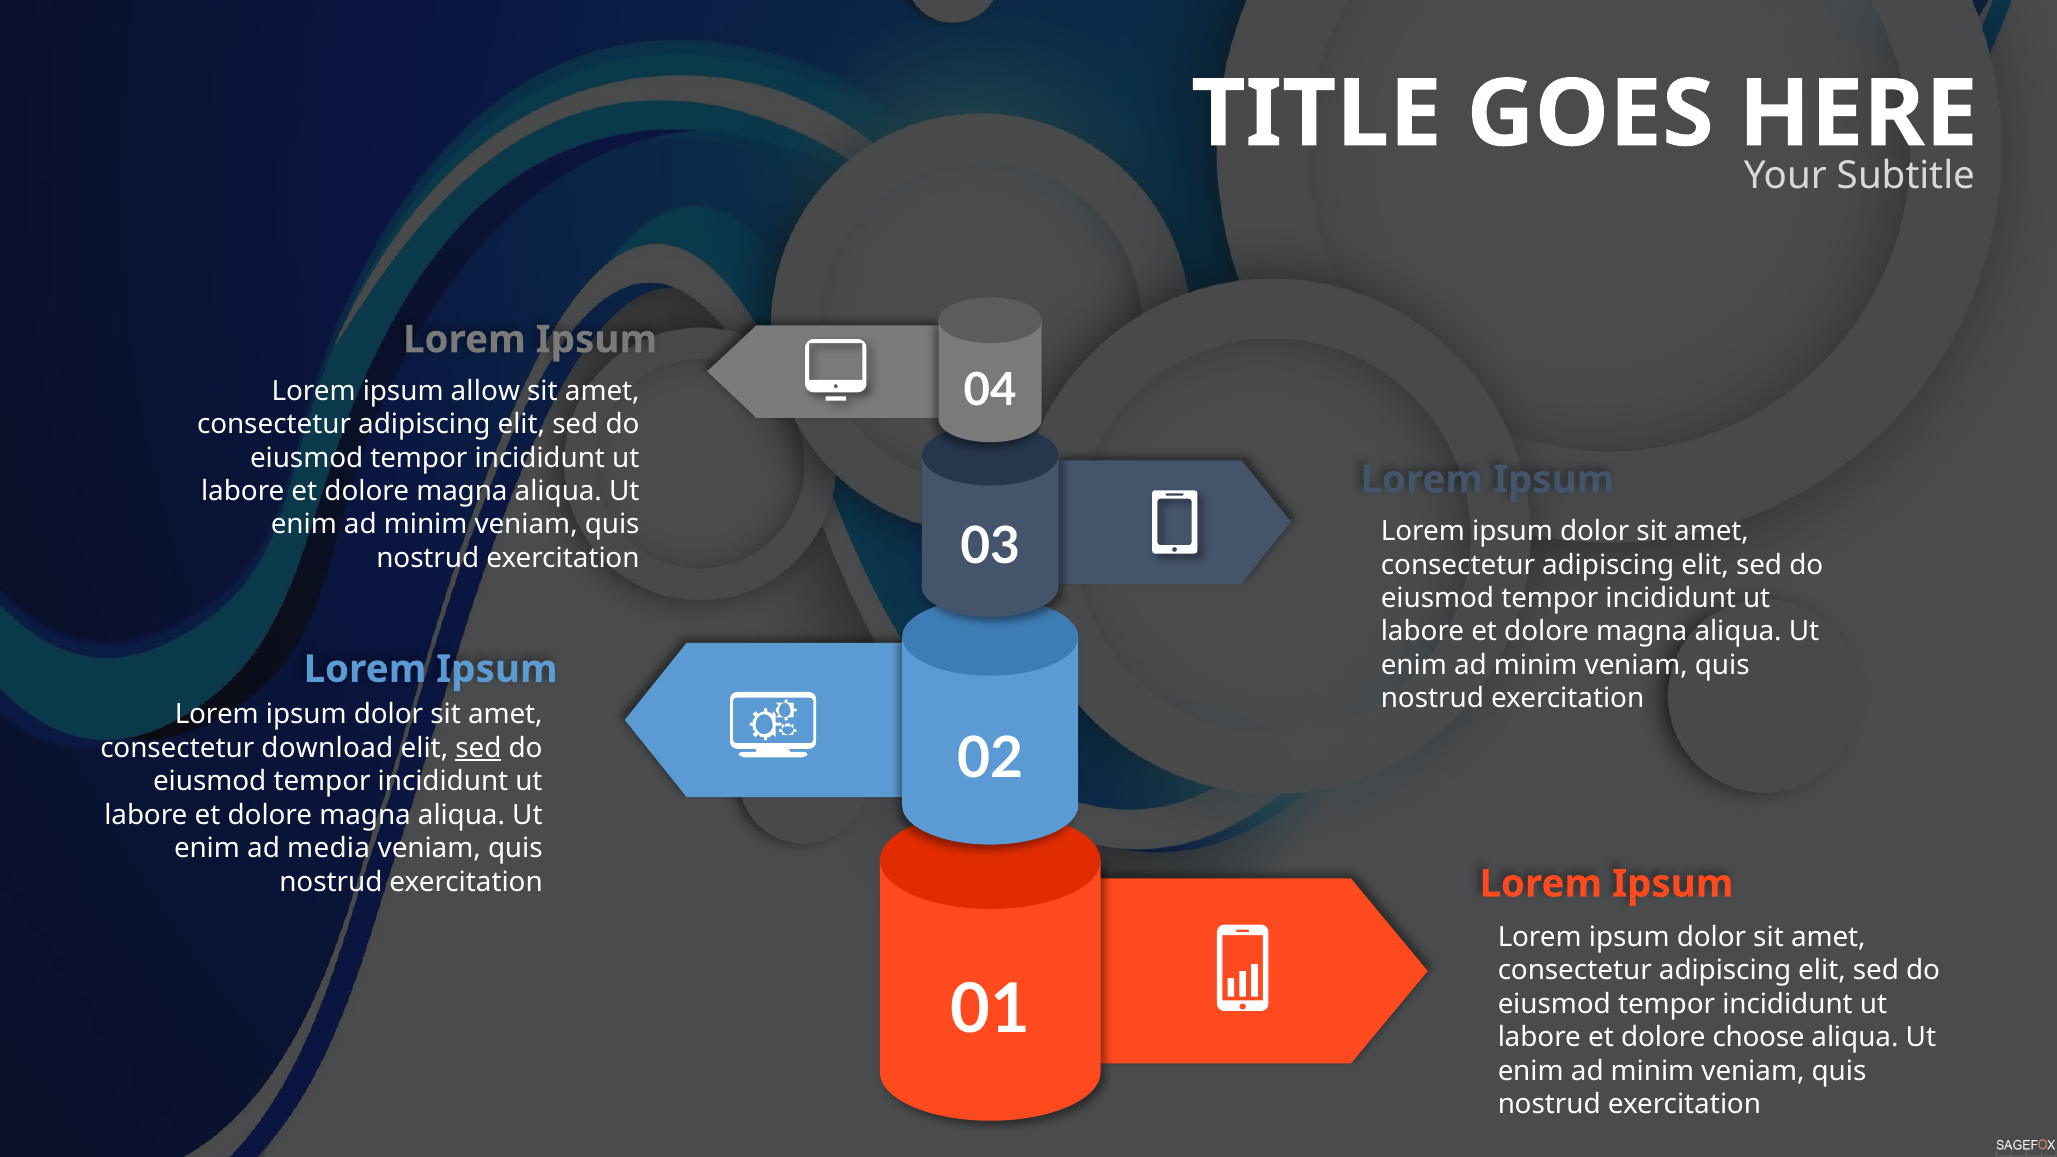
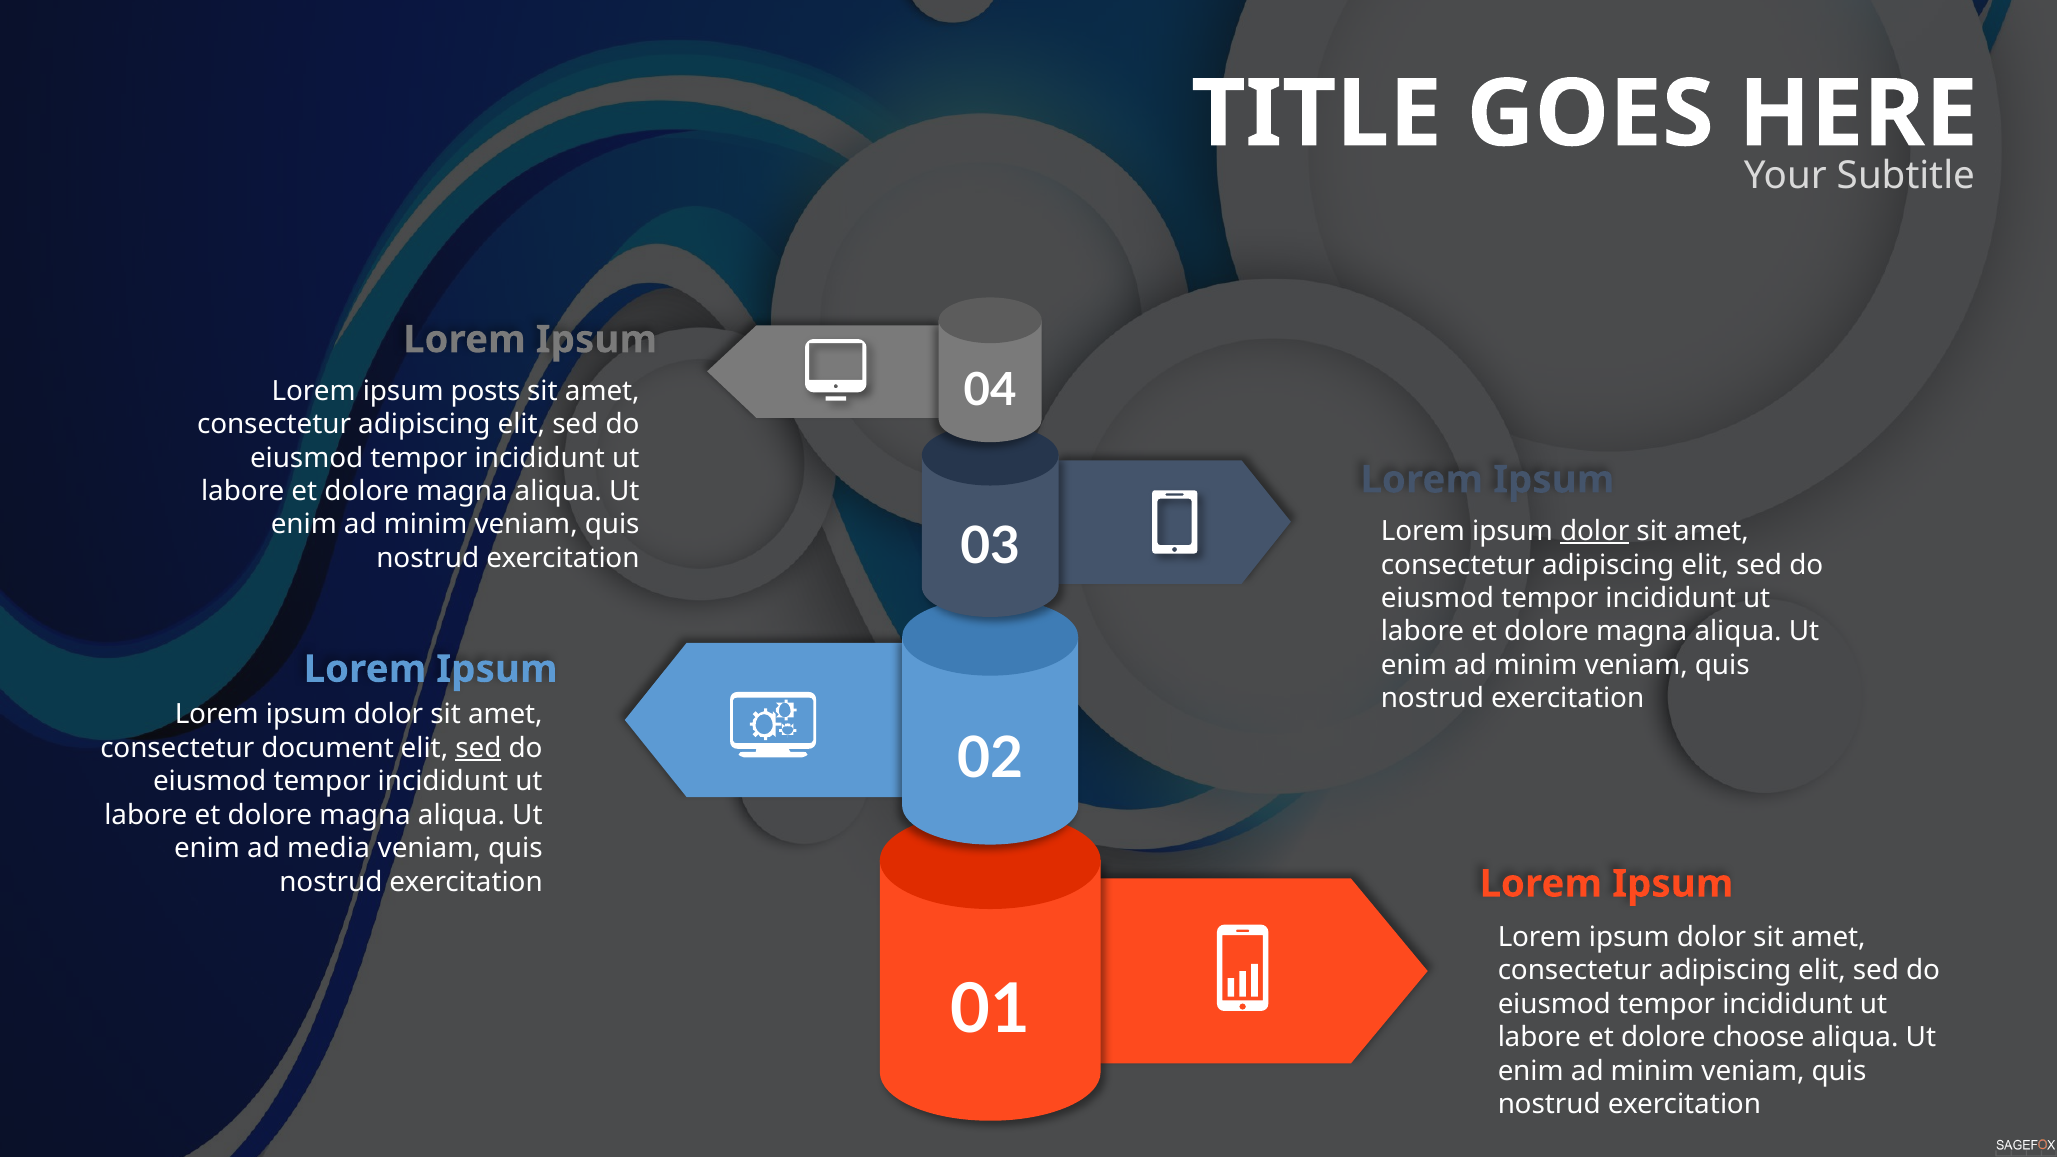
allow: allow -> posts (486, 391)
dolor underline: none -> present (1595, 531)
download: download -> document (328, 748)
